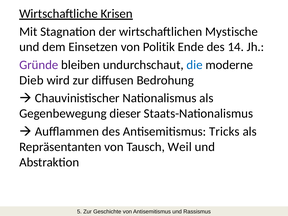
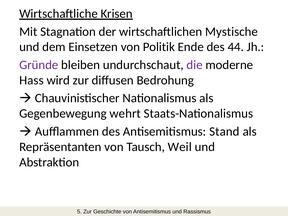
14: 14 -> 44 (236, 47)
die colour: blue -> purple (195, 65)
Dieb: Dieb -> Hass (31, 80)
dieser: dieser -> wehrt (125, 114)
Tricks: Tricks -> Stand (224, 131)
